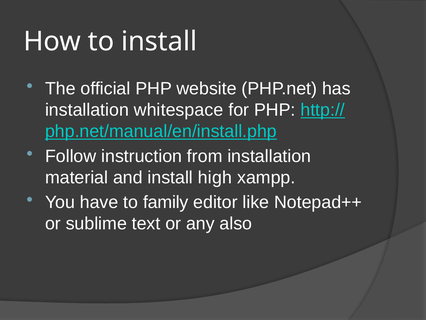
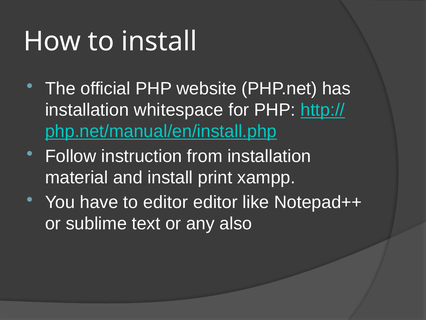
high: high -> print (215, 177)
to family: family -> editor (166, 202)
